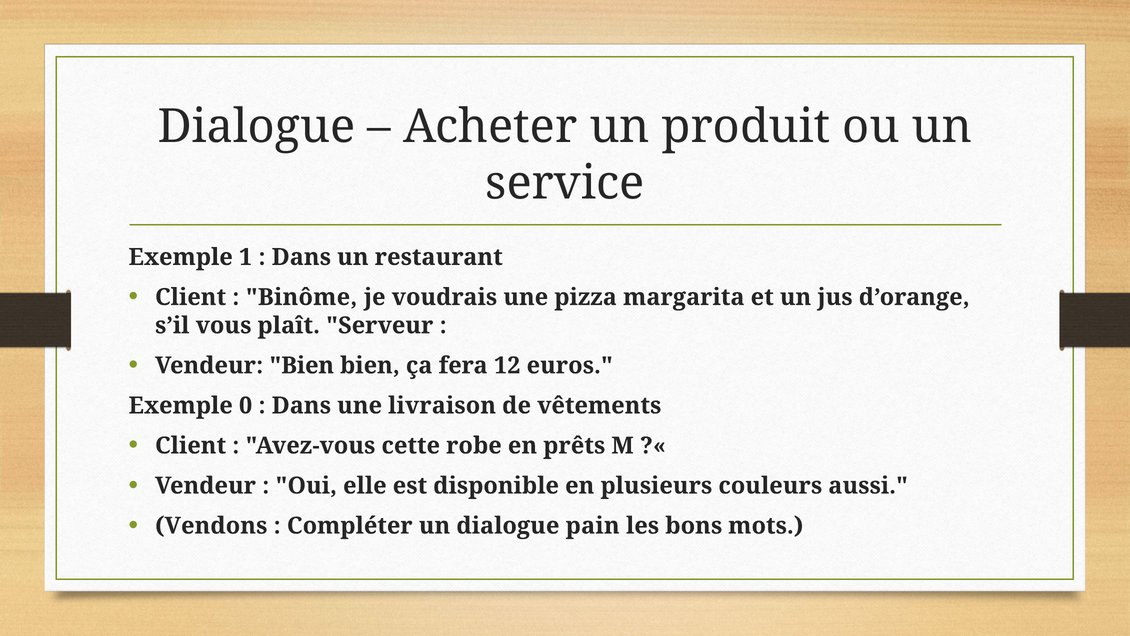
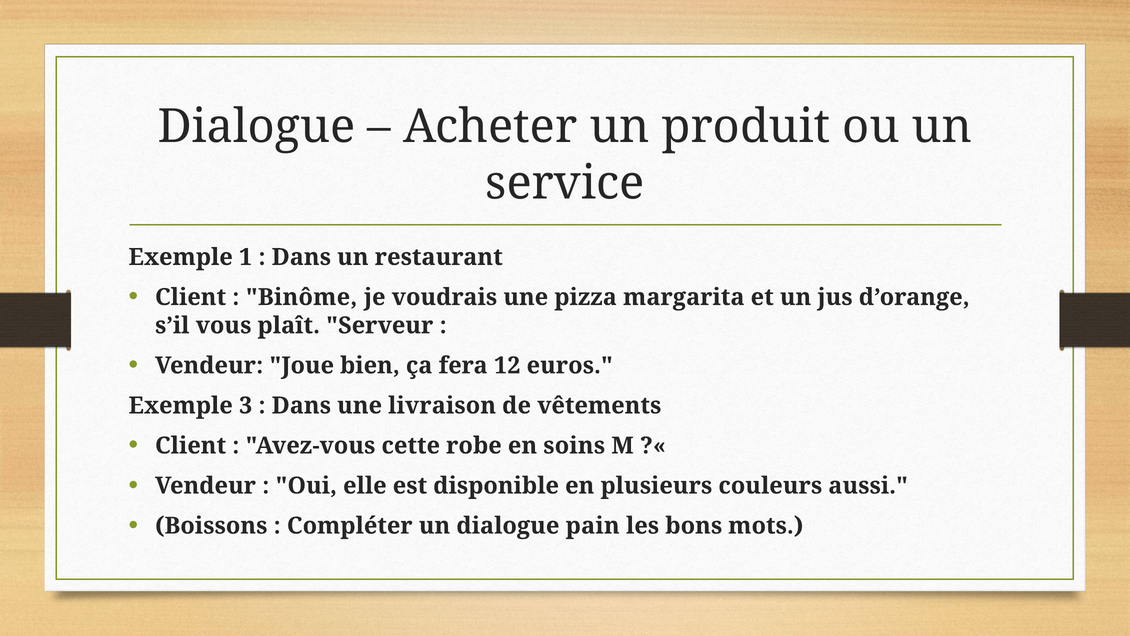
Vendeur Bien: Bien -> Joue (302, 365)
0: 0 -> 3 (246, 405)
prêts: prêts -> soins (574, 445)
Vendons: Vendons -> Boissons (211, 526)
